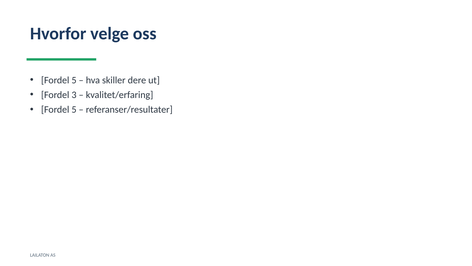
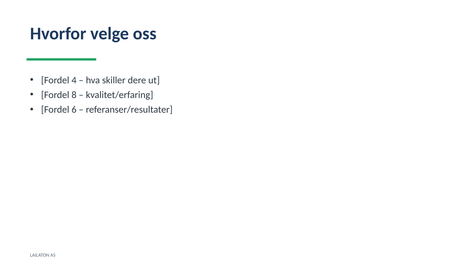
5: 5 -> 4 (74, 80)
3: 3 -> 8 (74, 95)
5: 5 -> 6 (74, 109)
